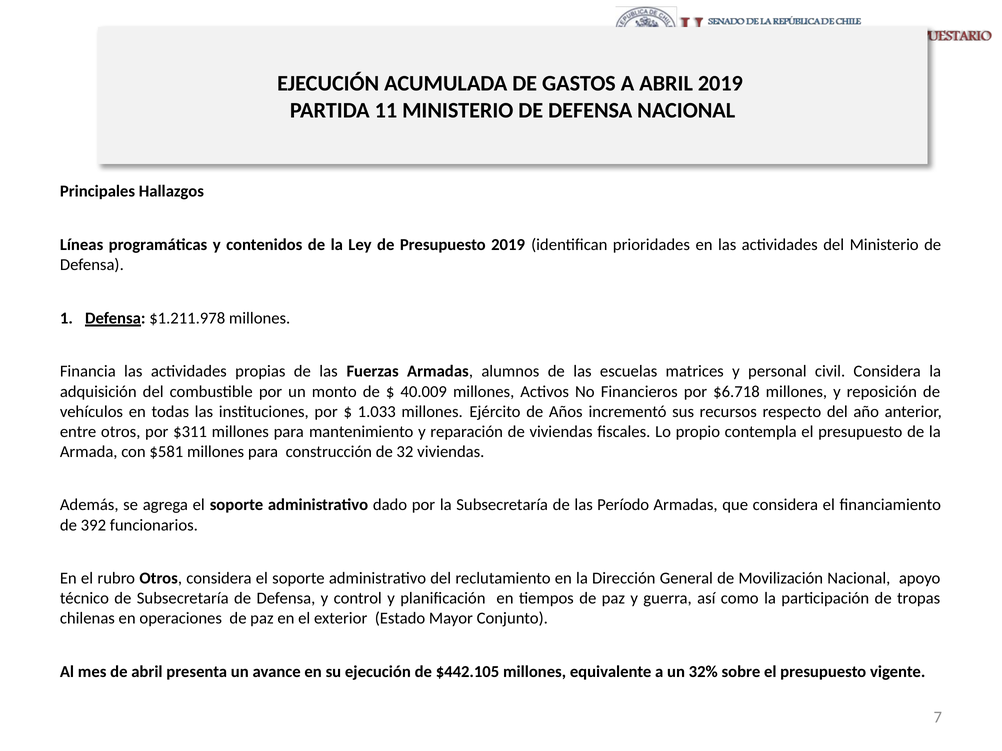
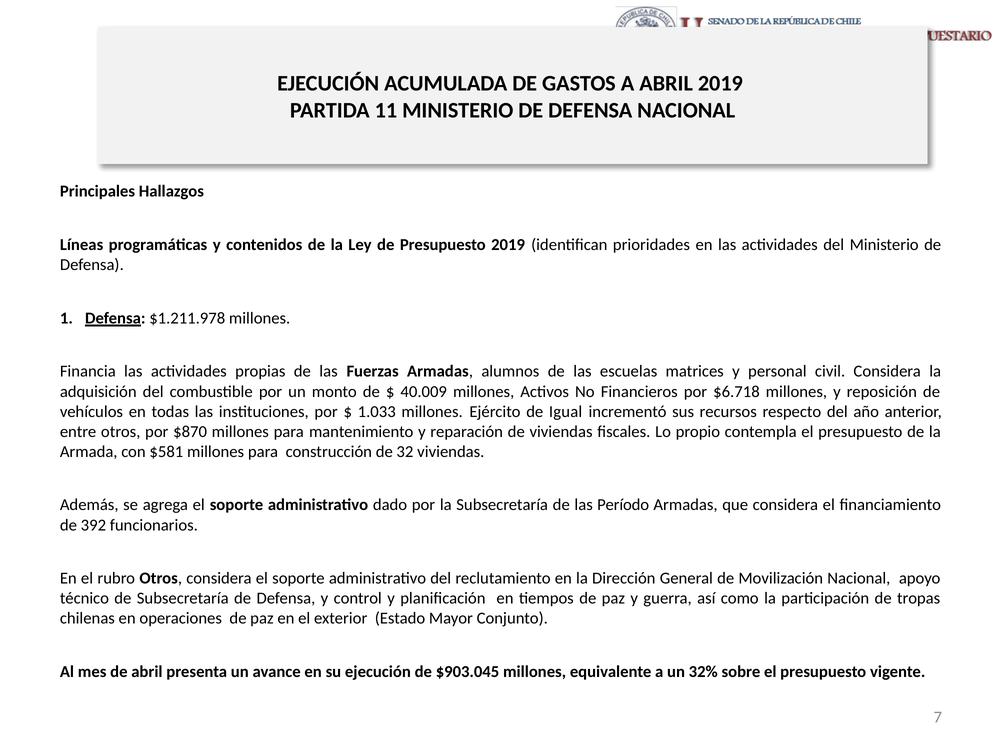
Años: Años -> Igual (566, 412)
$311: $311 -> $870 (190, 432)
$442.105: $442.105 -> $903.045 (468, 672)
